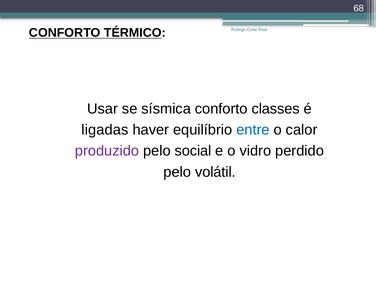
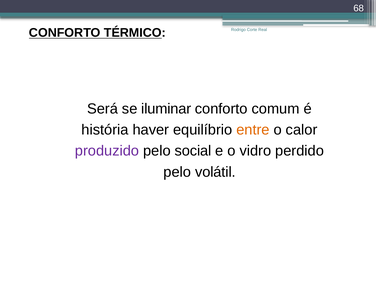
Usar: Usar -> Será (103, 109)
sísmica: sísmica -> iluminar (166, 109)
classes: classes -> comum (276, 109)
ligadas: ligadas -> história (105, 130)
entre colour: blue -> orange (253, 130)
